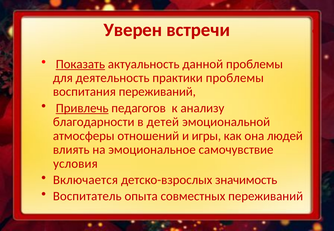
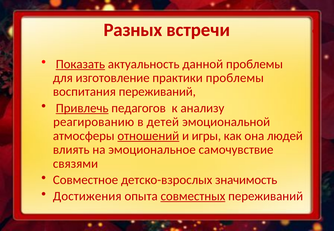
Уверен: Уверен -> Разных (133, 30)
деятельность: деятельность -> изготовление (113, 78)
благодарности: благодарности -> реагированию (94, 122)
отношений underline: none -> present (148, 136)
условия: условия -> связями (75, 164)
Включается: Включается -> Совместное (86, 180)
Воспитатель: Воспитатель -> Достижения (87, 196)
совместных underline: none -> present (193, 196)
